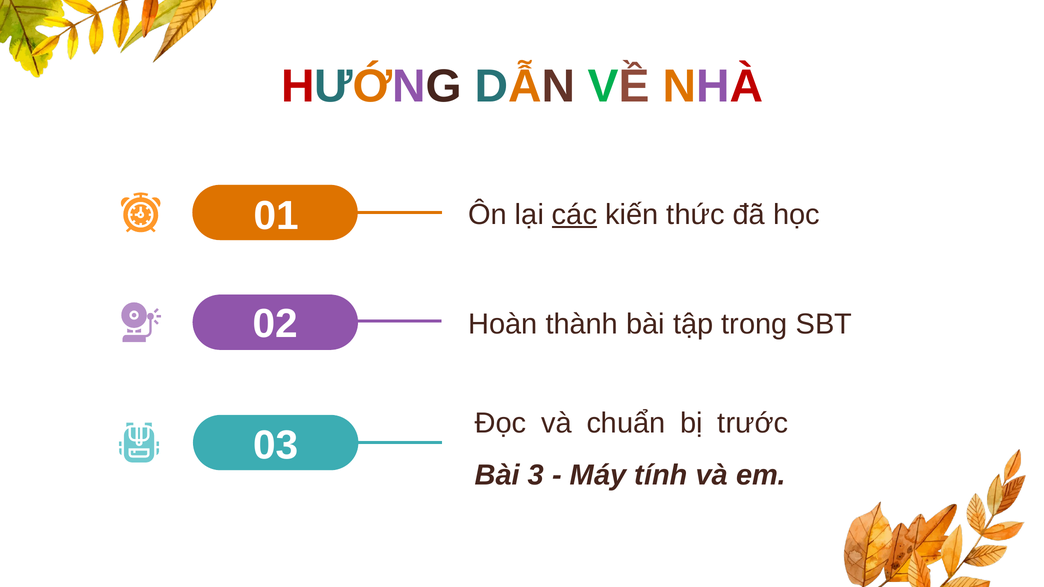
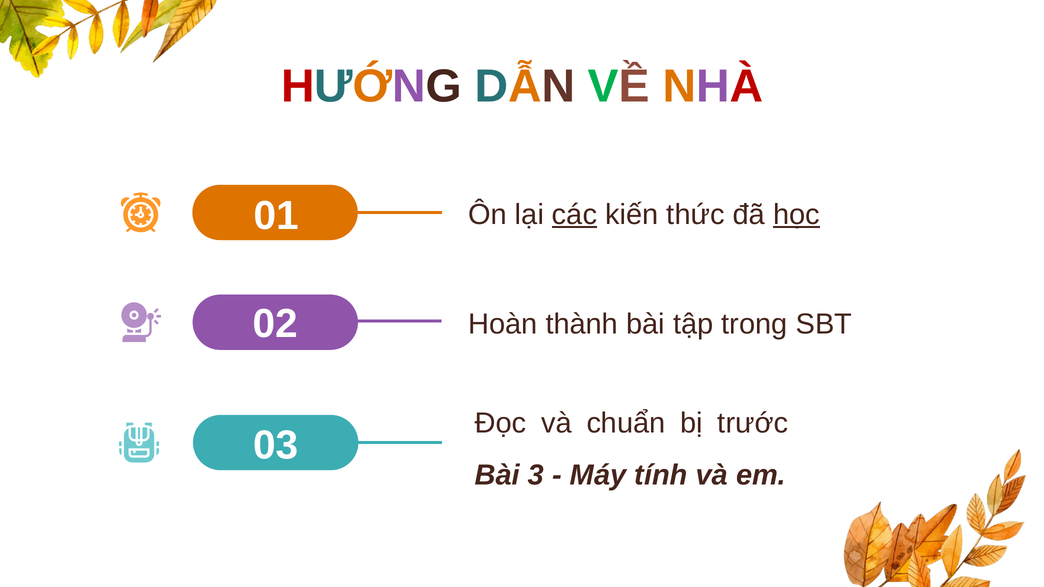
học underline: none -> present (796, 215)
